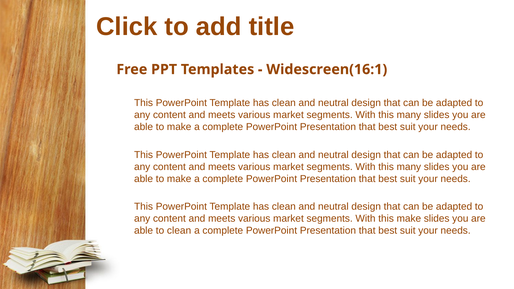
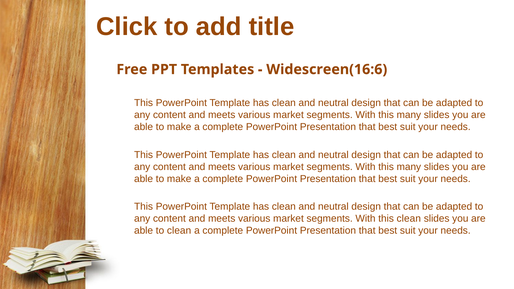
Widescreen(16:1: Widescreen(16:1 -> Widescreen(16:6 (327, 69)
this make: make -> clean (409, 219)
